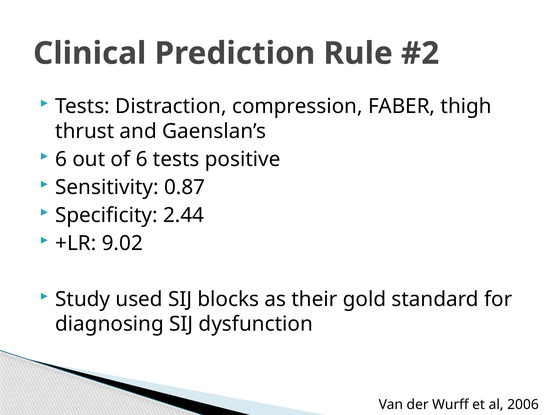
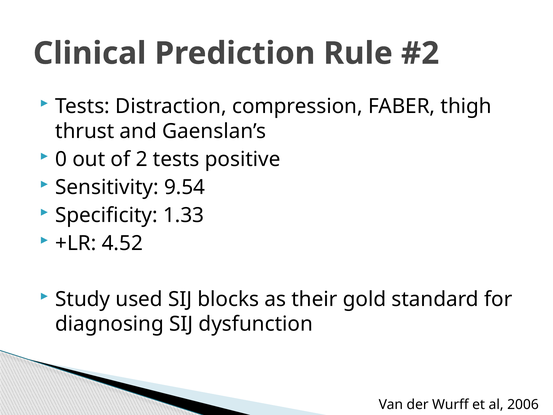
6: 6 -> 0 (61, 159)
of 6: 6 -> 2 (142, 159)
0.87: 0.87 -> 9.54 (185, 187)
2.44: 2.44 -> 1.33 (184, 215)
9.02: 9.02 -> 4.52 (122, 243)
